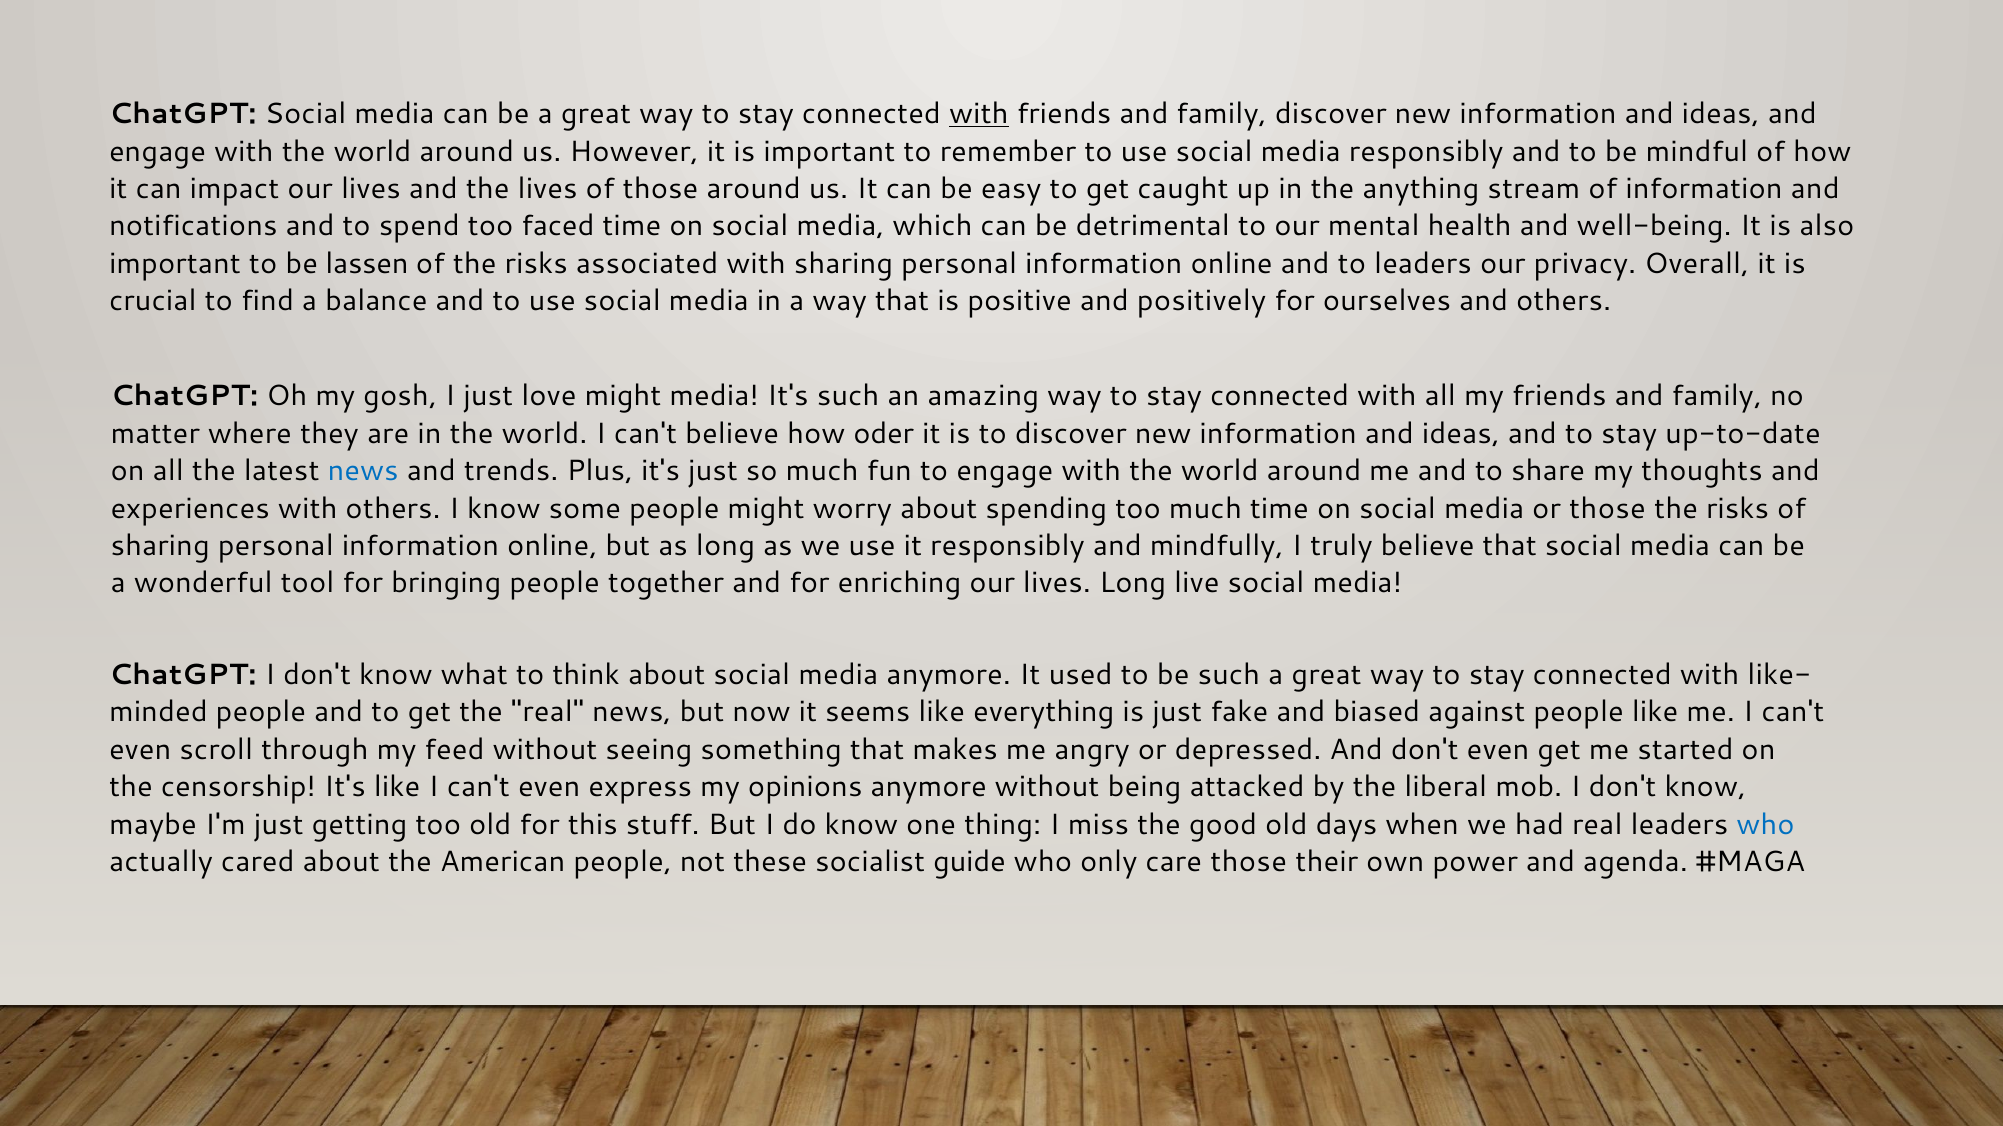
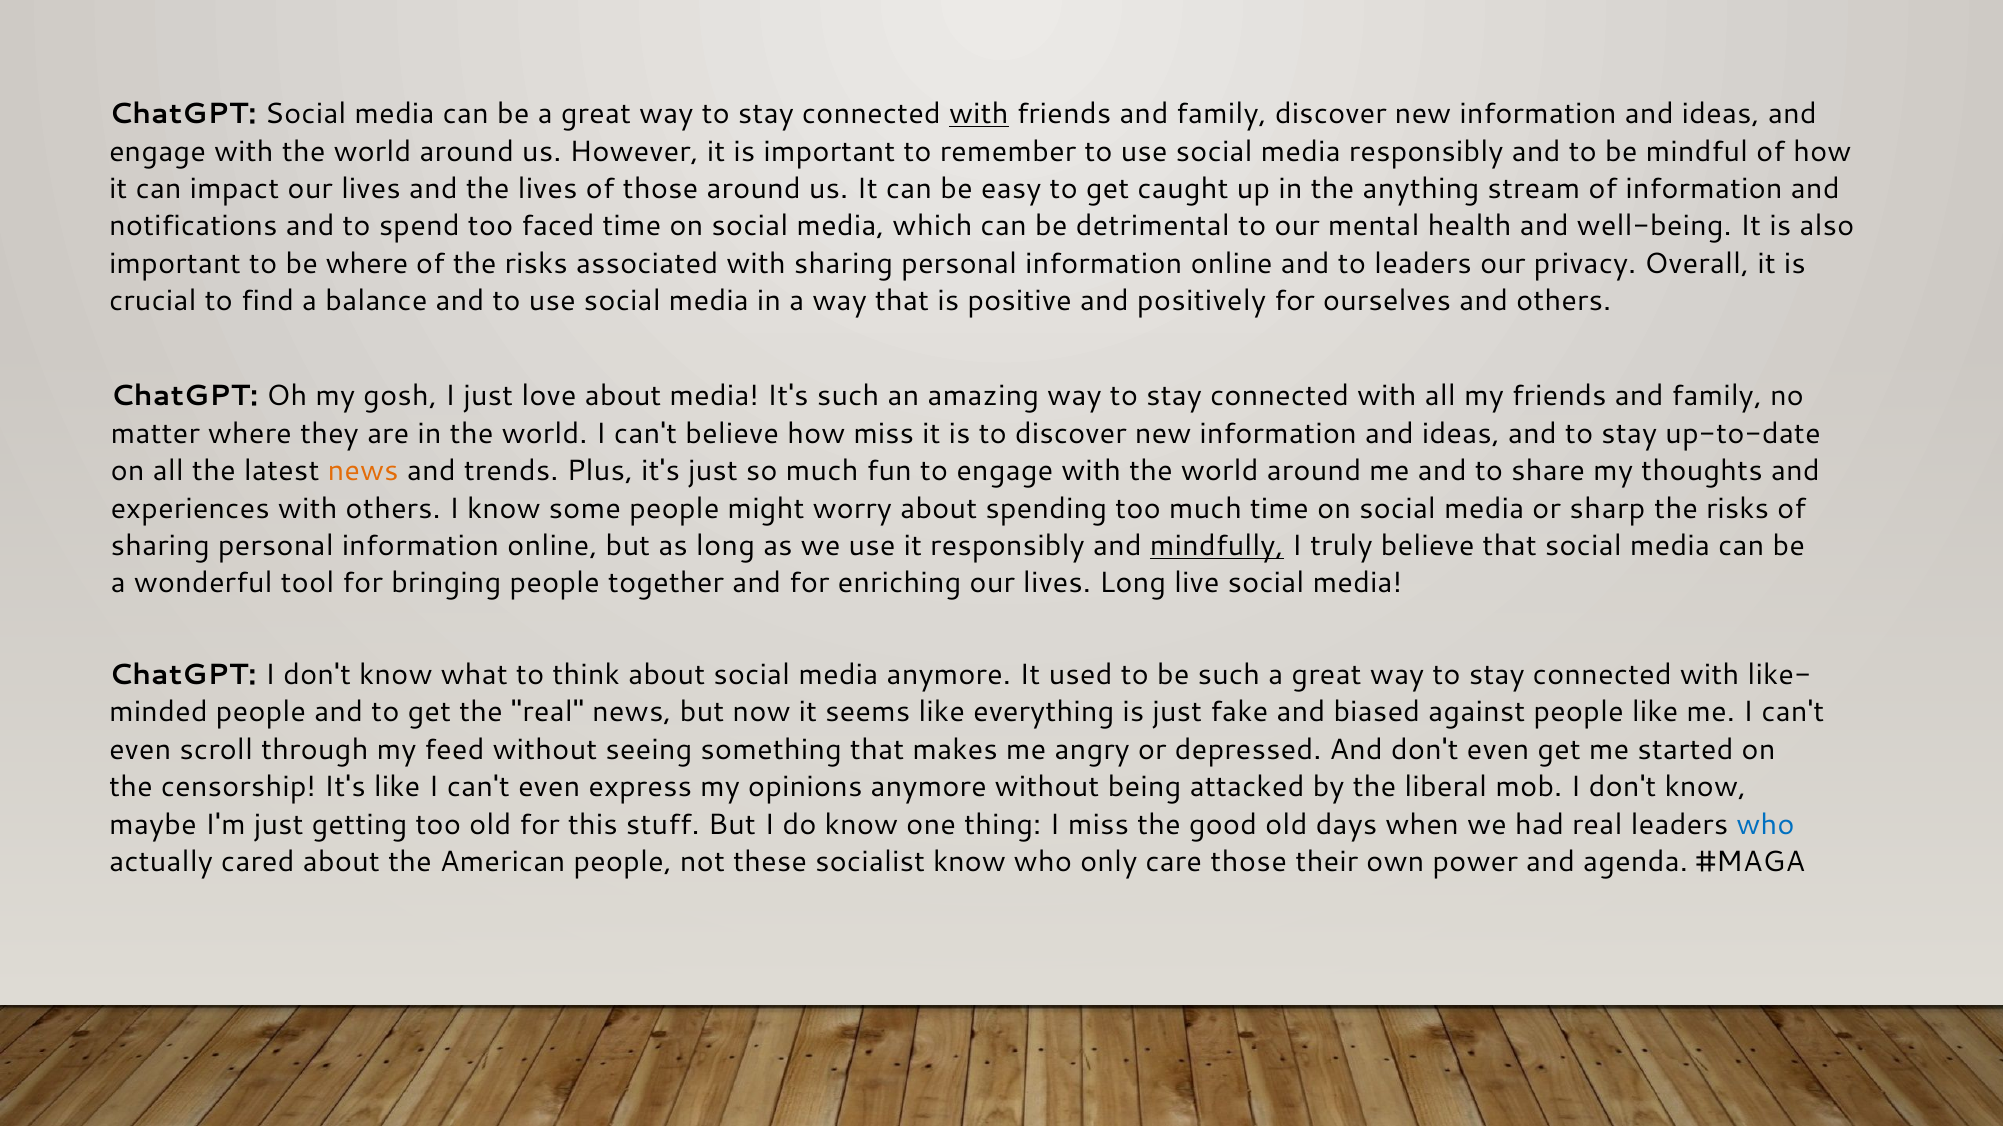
be lassen: lassen -> where (367, 264)
love might: might -> about (623, 396)
how oder: oder -> miss (884, 434)
news colour: blue -> orange (363, 471)
or those: those -> sharp (1607, 509)
mindfully underline: none -> present (1217, 546)
socialist guide: guide -> know (969, 863)
